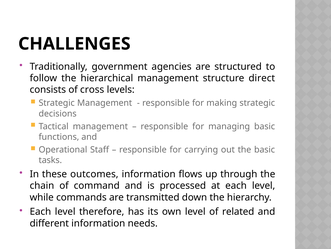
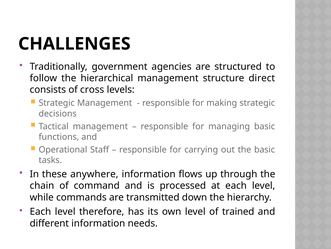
outcomes: outcomes -> anywhere (94, 174)
related: related -> trained (238, 211)
